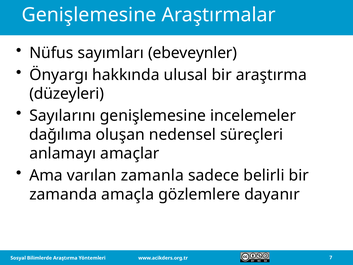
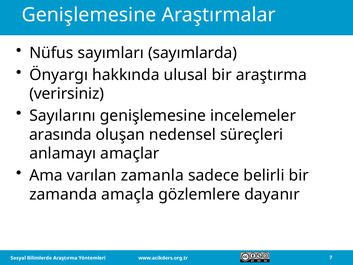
ebeveynler: ebeveynler -> sayımlarda (193, 53)
düzeyleri: düzeyleri -> verirsiniz (67, 94)
dağılıma: dağılıma -> arasında (60, 135)
